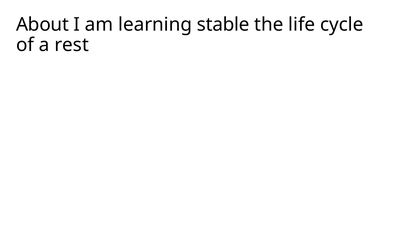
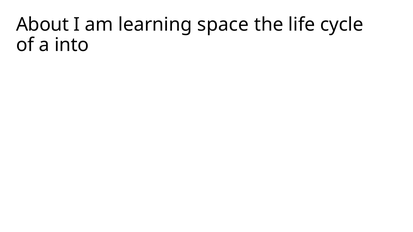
stable: stable -> space (223, 24)
rest: rest -> into (72, 45)
